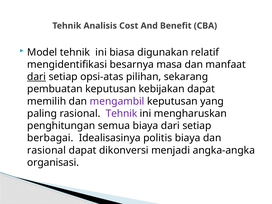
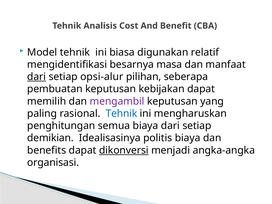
opsi-atas: opsi-atas -> opsi-alur (102, 77)
sekarang: sekarang -> seberapa (186, 77)
Tehnik colour: purple -> blue (121, 113)
berbagai: berbagai -> demikian (50, 138)
rasional: rasional -> benefits (47, 150)
dikonversi underline: none -> present (124, 150)
